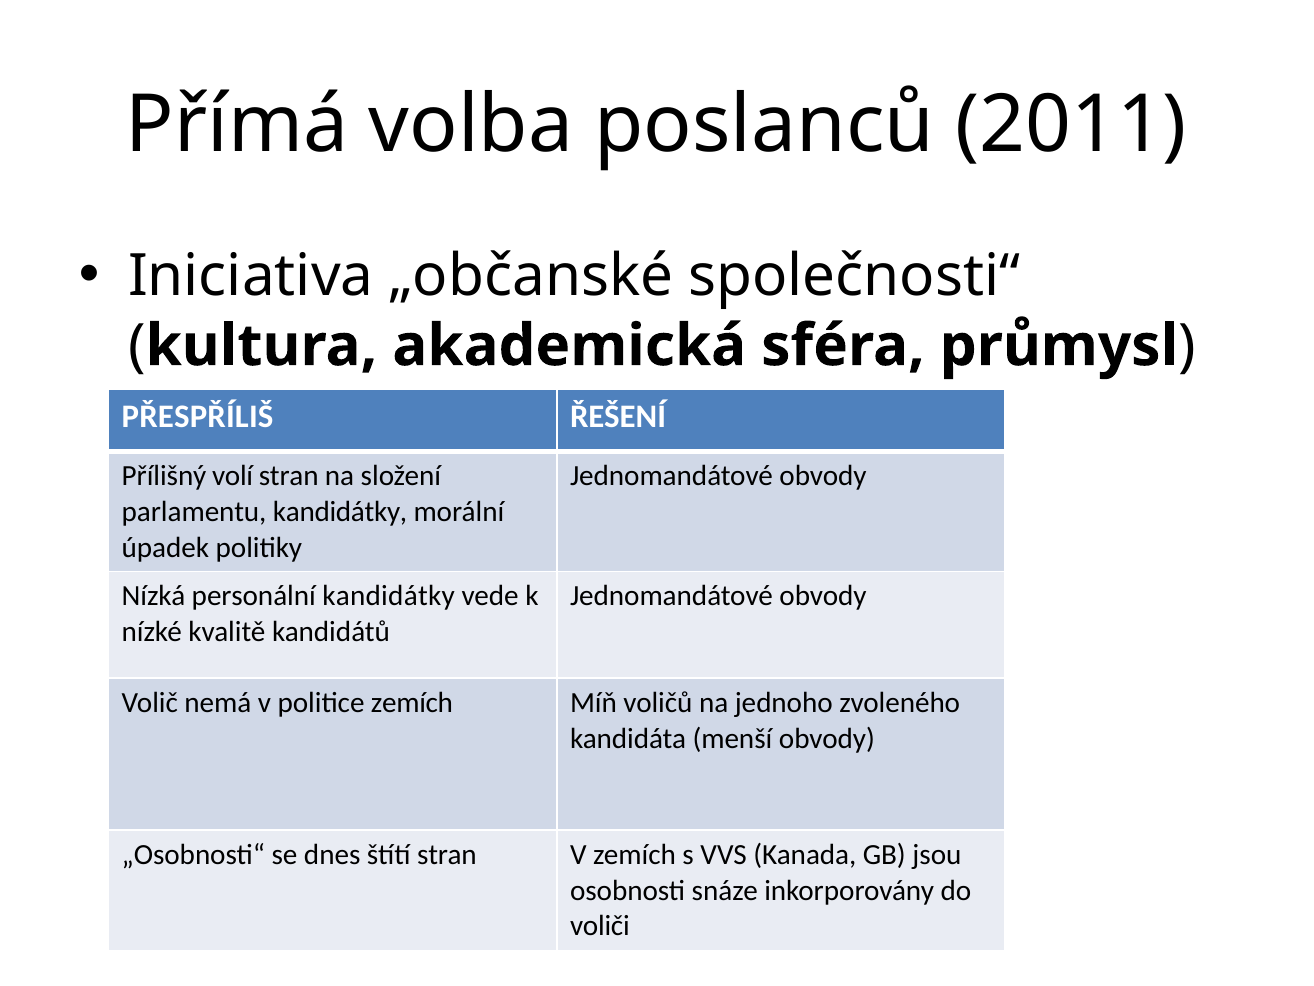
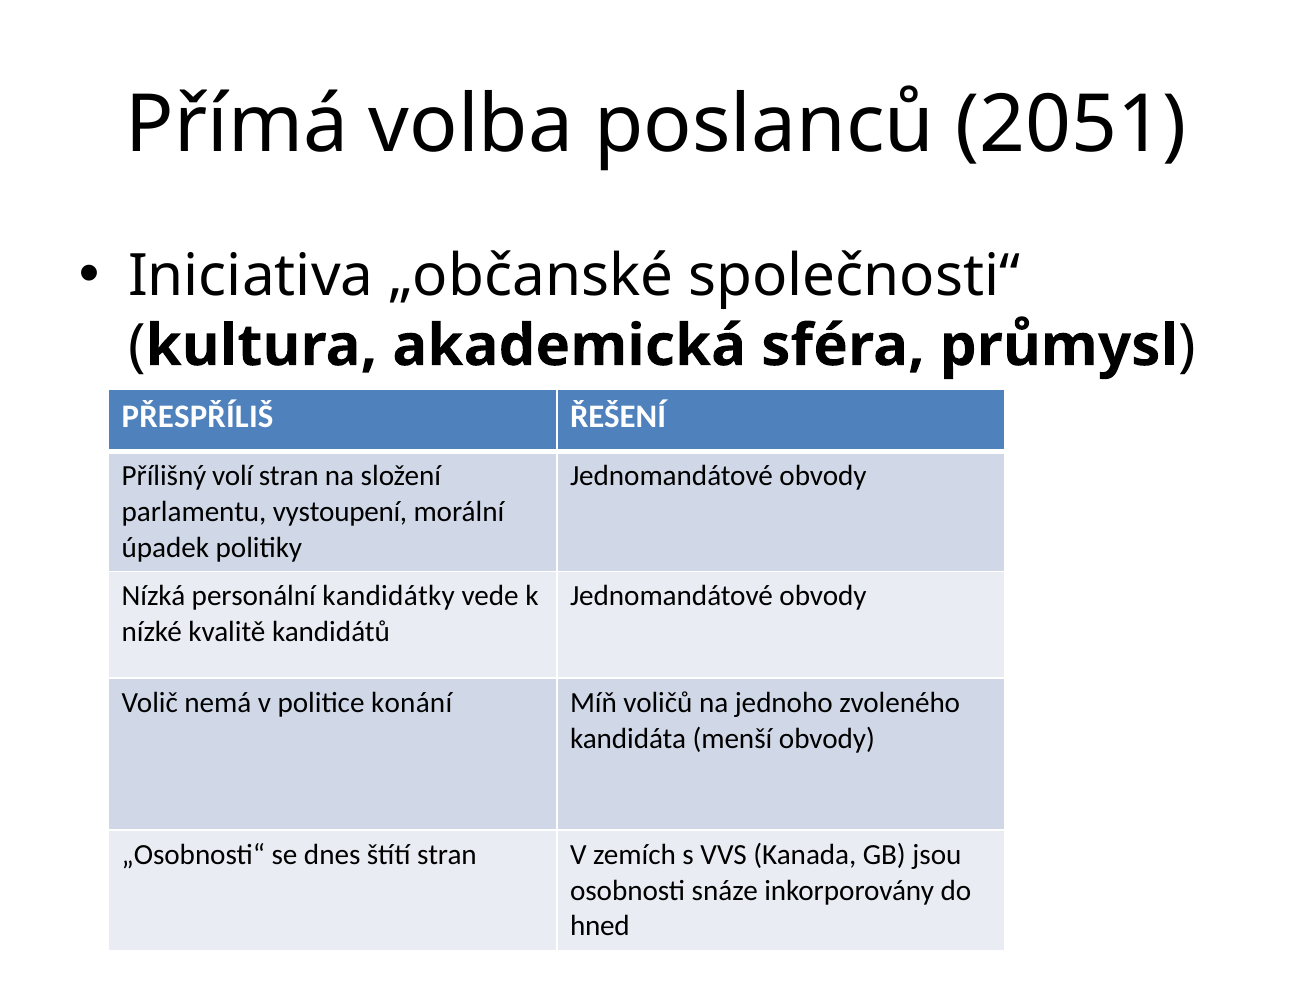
2011: 2011 -> 2051 (1071, 125)
parlamentu kandidátky: kandidátky -> vystoupení (340, 511)
politice zemích: zemích -> konání (412, 702)
voliči: voliči -> hned (600, 926)
